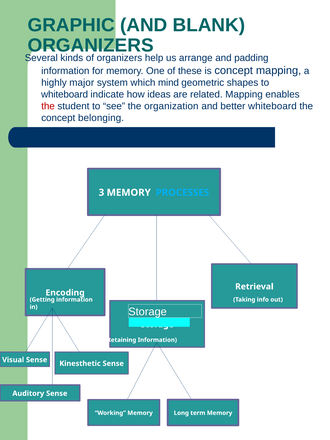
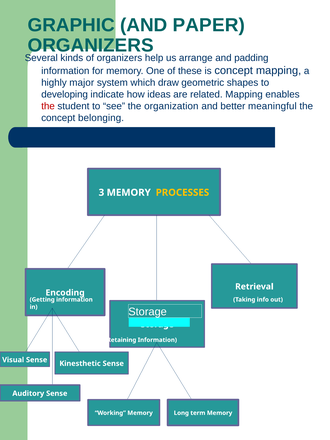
BLANK: BLANK -> PAPER (209, 25)
mind: mind -> draw (168, 83)
whiteboard: whiteboard -> developing (65, 94)
better whiteboard: whiteboard -> meaningful (272, 106)
PROCESSES colour: light blue -> yellow (182, 193)
